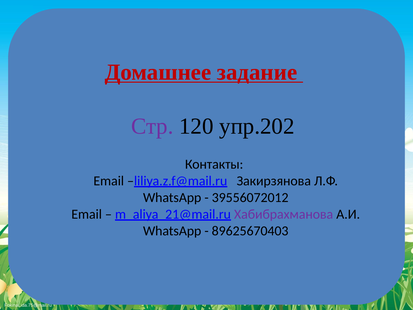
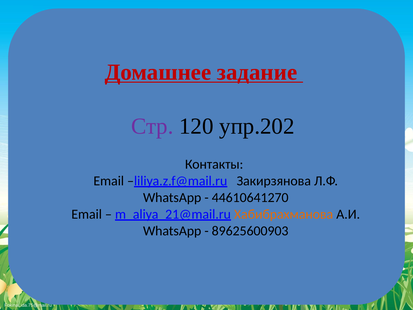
39556072012: 39556072012 -> 44610641270 (250, 198)
Хабибрахманова colour: purple -> orange (284, 214)
89625670403: 89625670403 -> 89625600903 (250, 231)
